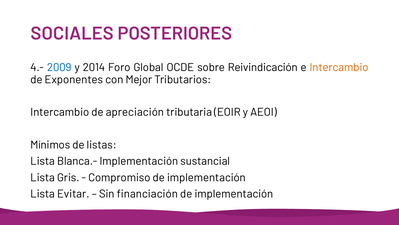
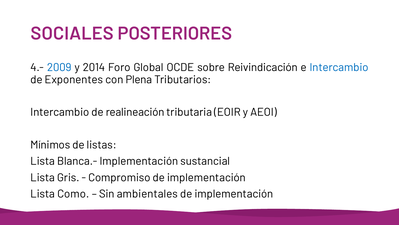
Intercambio colour: orange -> blue (339, 67)
Mejor: Mejor -> Plena (139, 79)
apreciación: apreciación -> realineación (135, 112)
Evitar: Evitar -> Como (73, 193)
financiación: financiación -> ambientales (147, 193)
